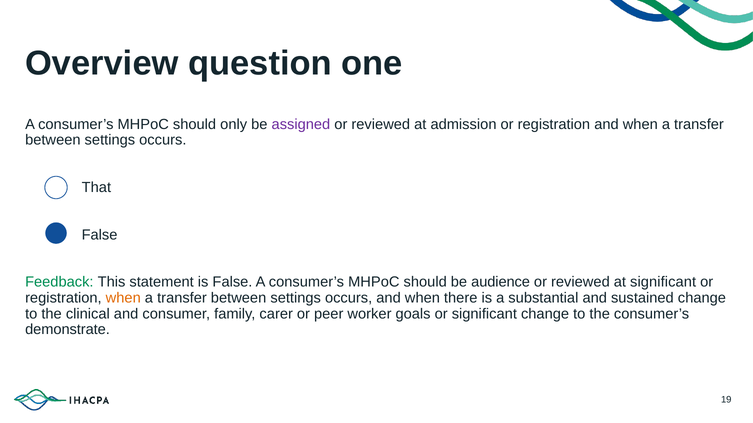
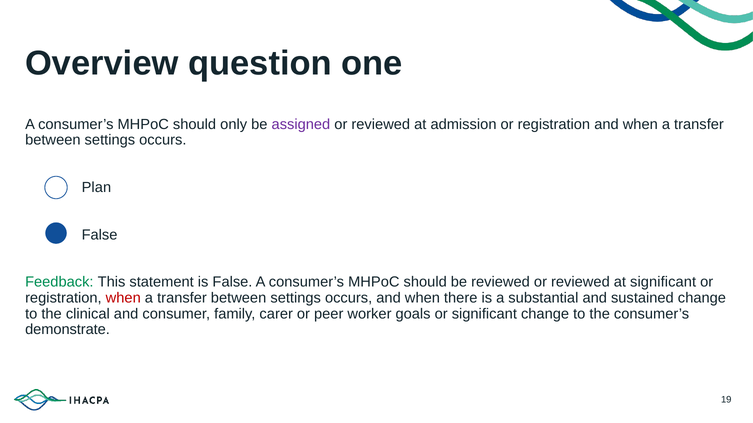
That: That -> Plan (96, 188)
be audience: audience -> reviewed (501, 282)
when colour: orange -> red (123, 298)
